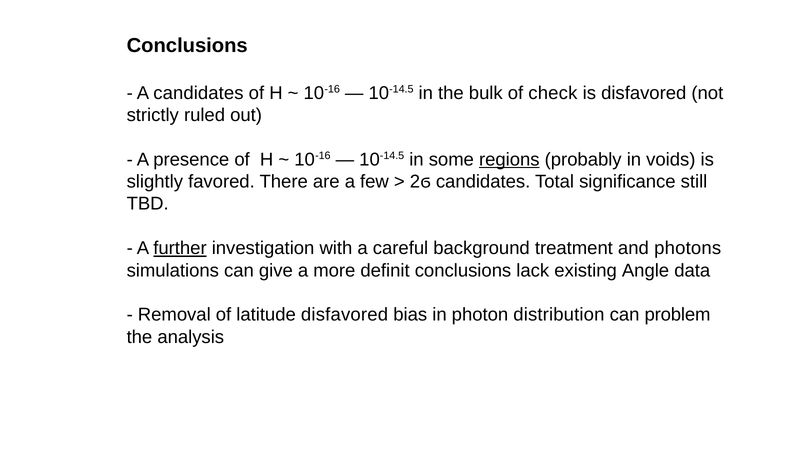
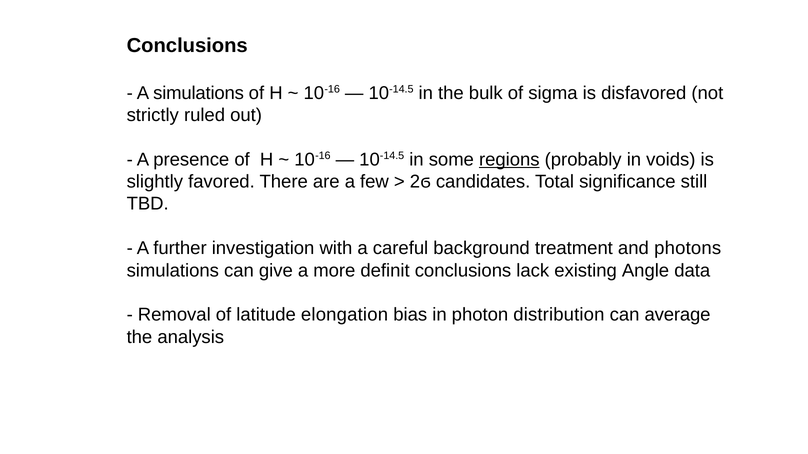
A candidates: candidates -> simulations (199, 93)
check: check -> sigma (553, 93)
further underline: present -> none (180, 249)
latitude disfavored: disfavored -> elongation (345, 315)
problem: problem -> average (678, 315)
